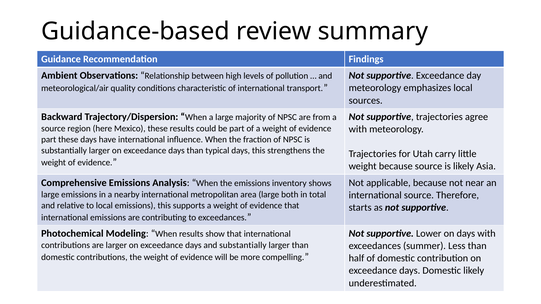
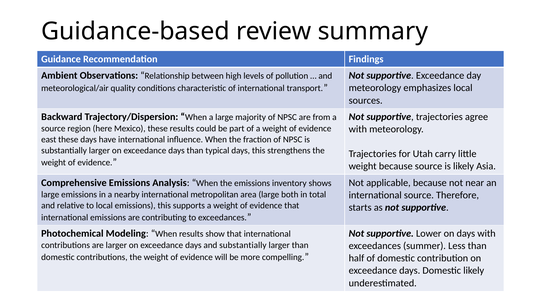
part: part -> east (49, 140)
